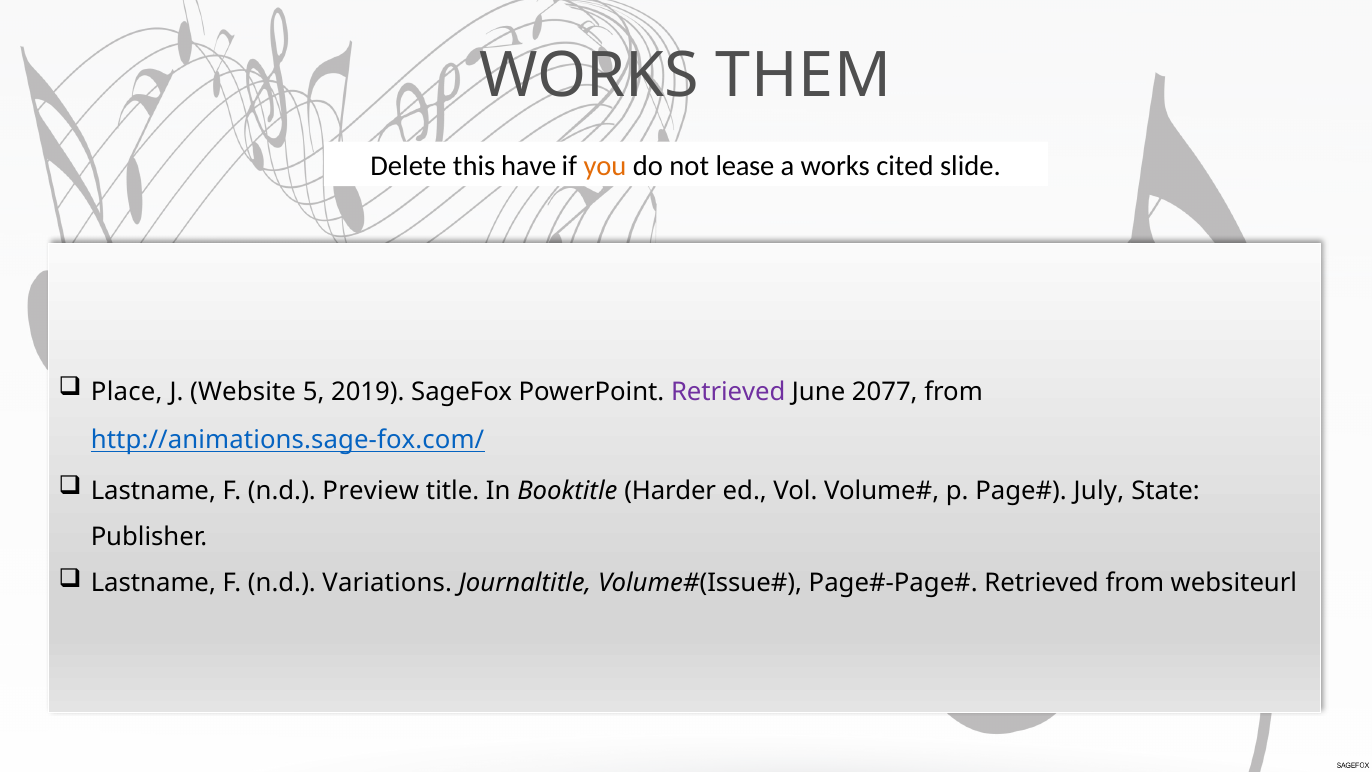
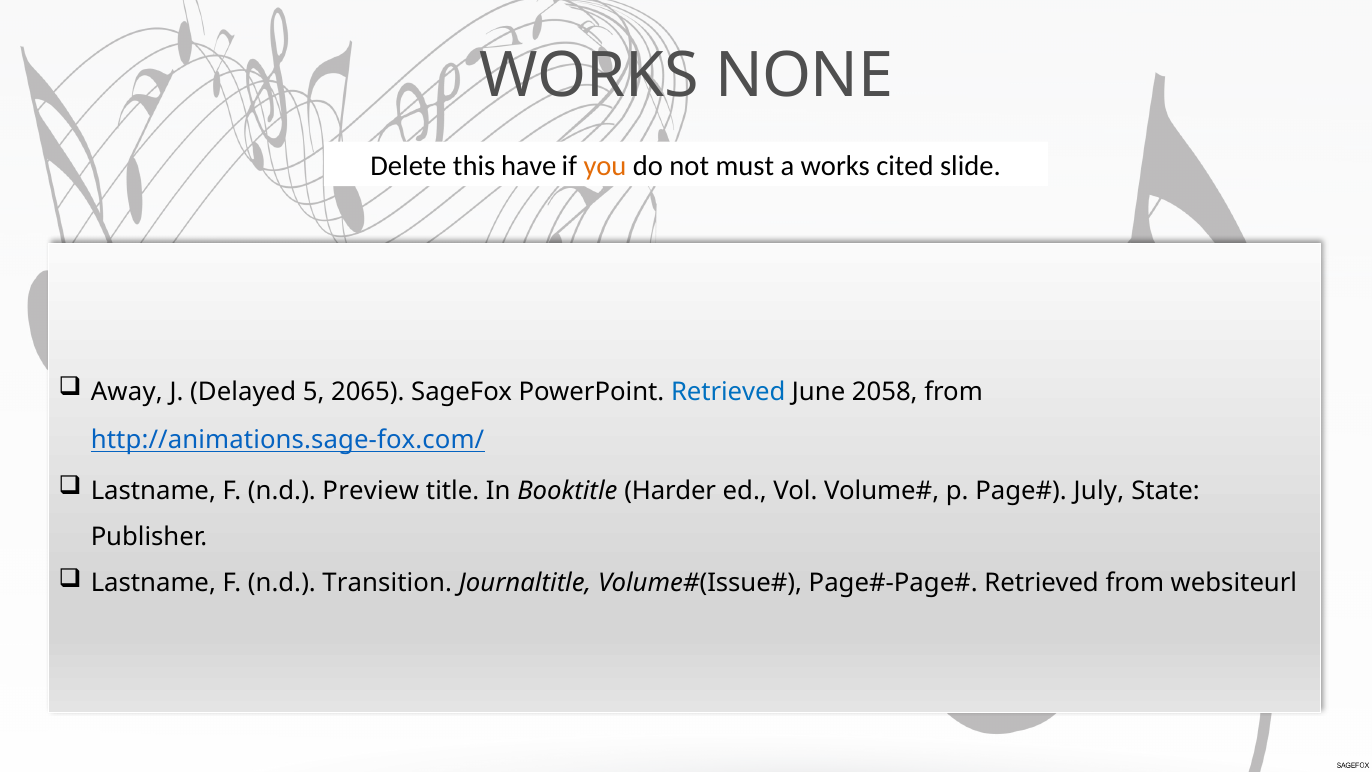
THEM: THEM -> NONE (804, 76)
lease: lease -> must (745, 166)
Place: Place -> Away (127, 392)
Website: Website -> Delayed (243, 392)
2019: 2019 -> 2065 (368, 392)
Retrieved colour: purple -> blue (728, 392)
2077: 2077 -> 2058 (885, 392)
Variations: Variations -> Transition (387, 583)
